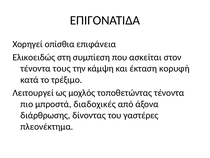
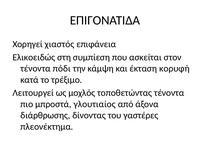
οπίσθια: οπίσθια -> χιαστός (60, 44)
τους: τους -> πόδι (62, 68)
διαδοχικές: διαδοχικές -> γλουτιαίος (95, 104)
